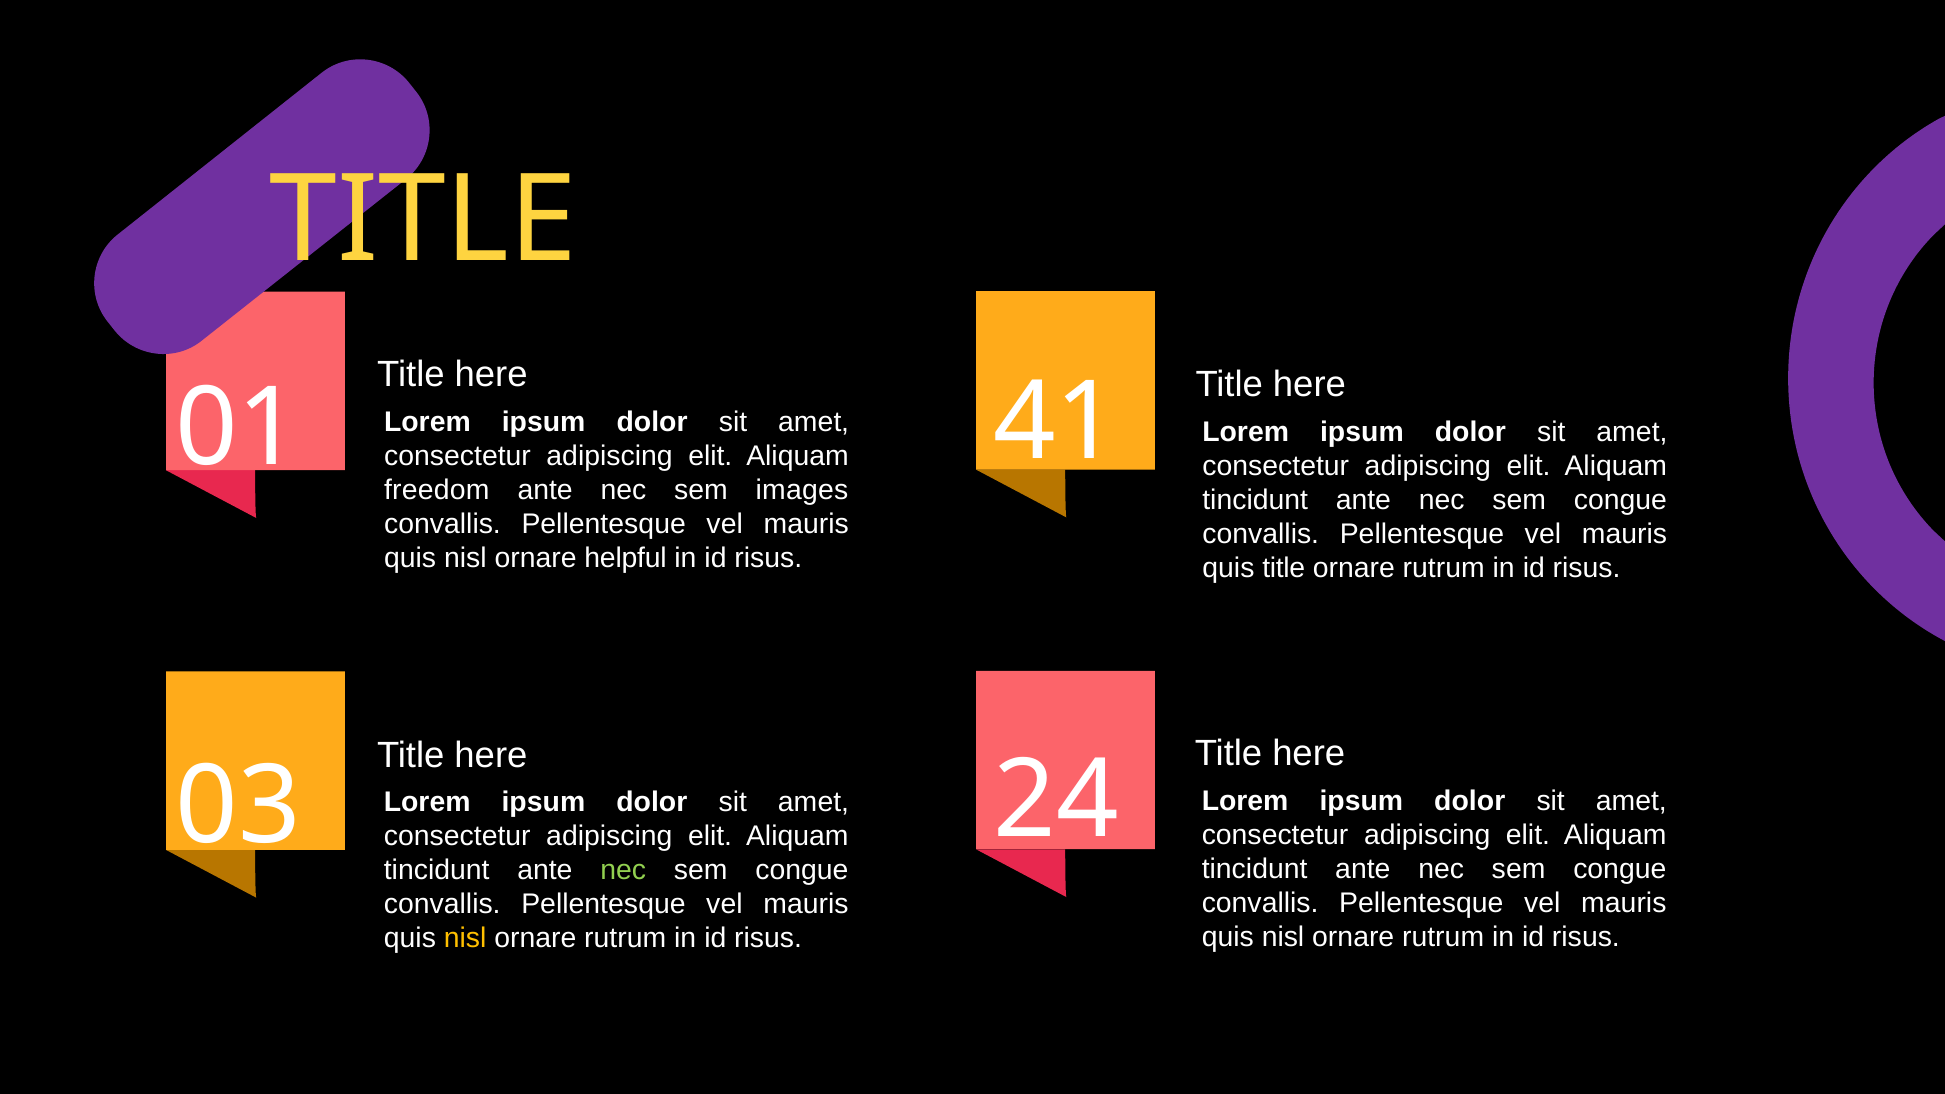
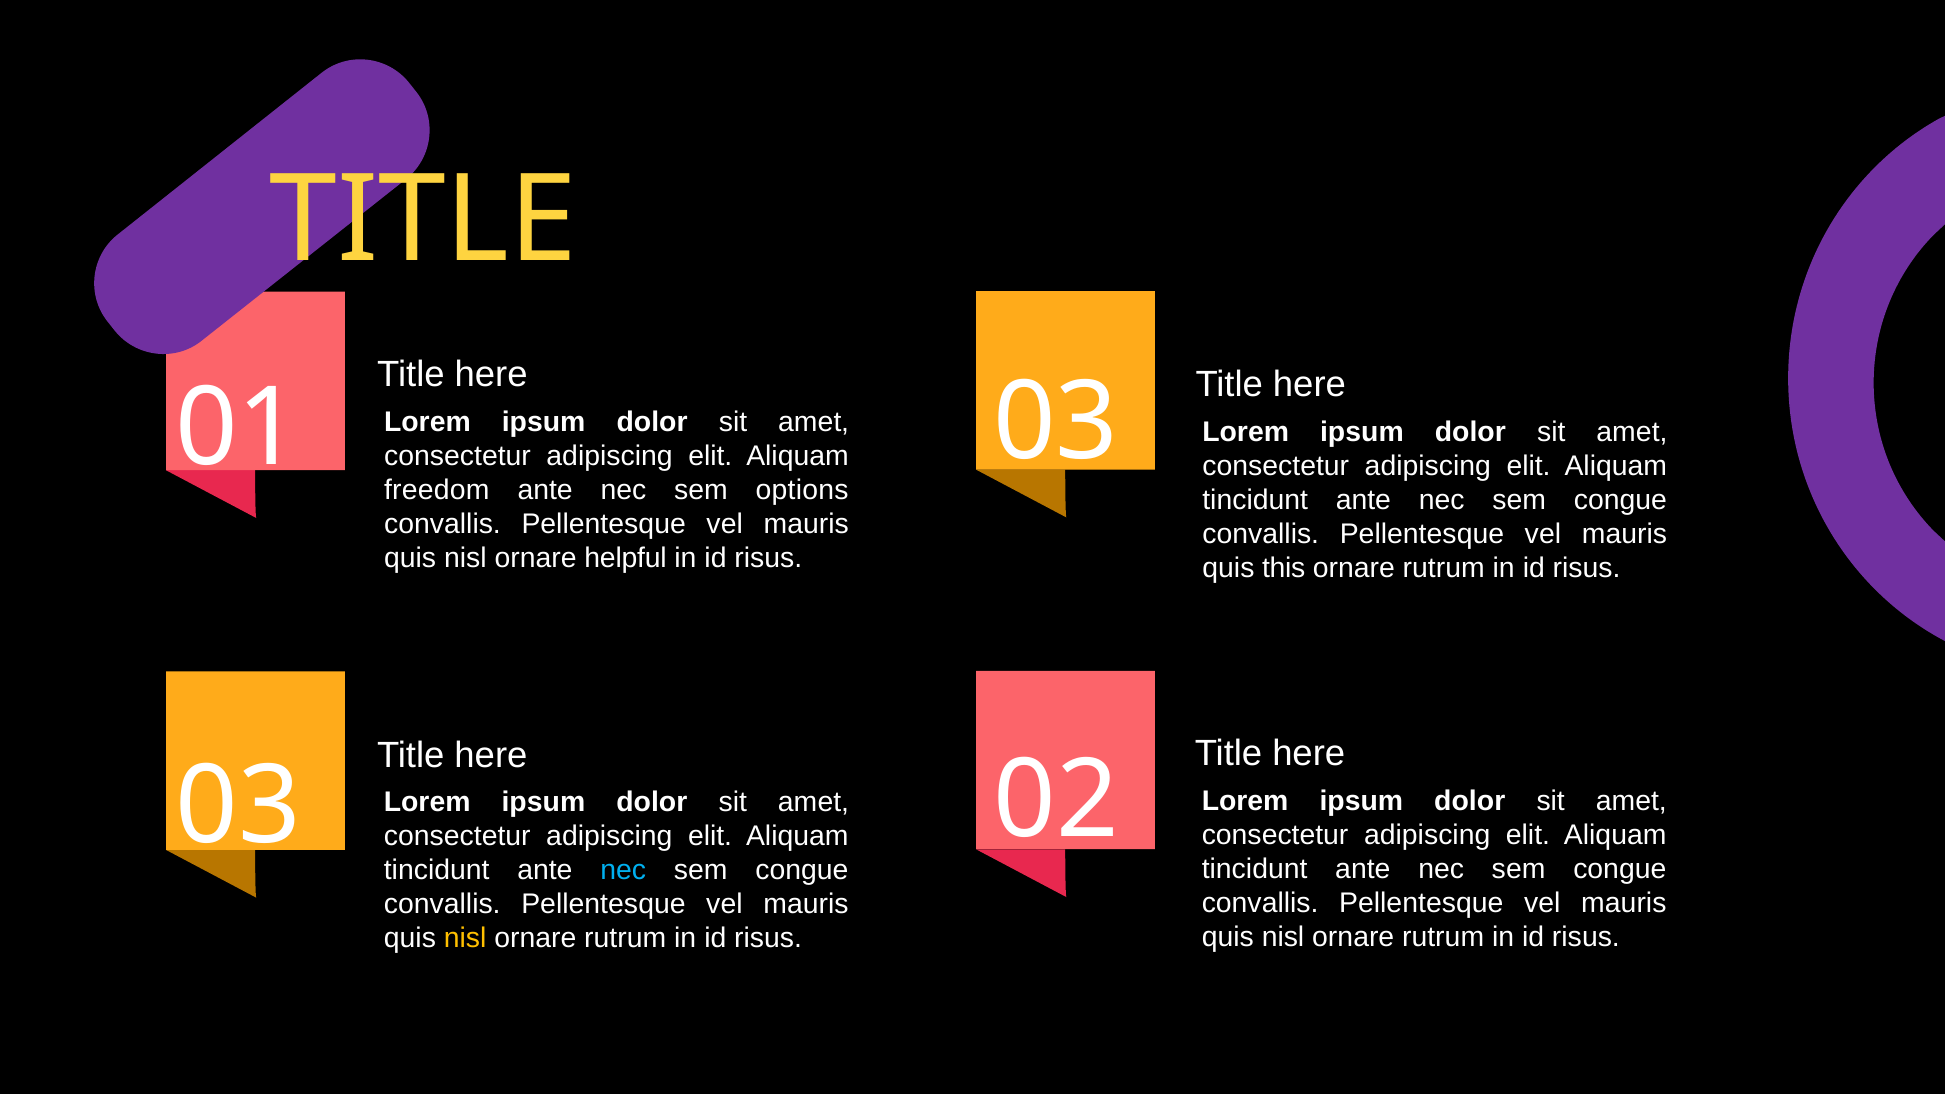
01 41: 41 -> 03 (1056, 422)
images: images -> options (802, 490)
quis title: title -> this (1284, 568)
24: 24 -> 02 (1056, 800)
nec colour: light green -> light blue (623, 870)
